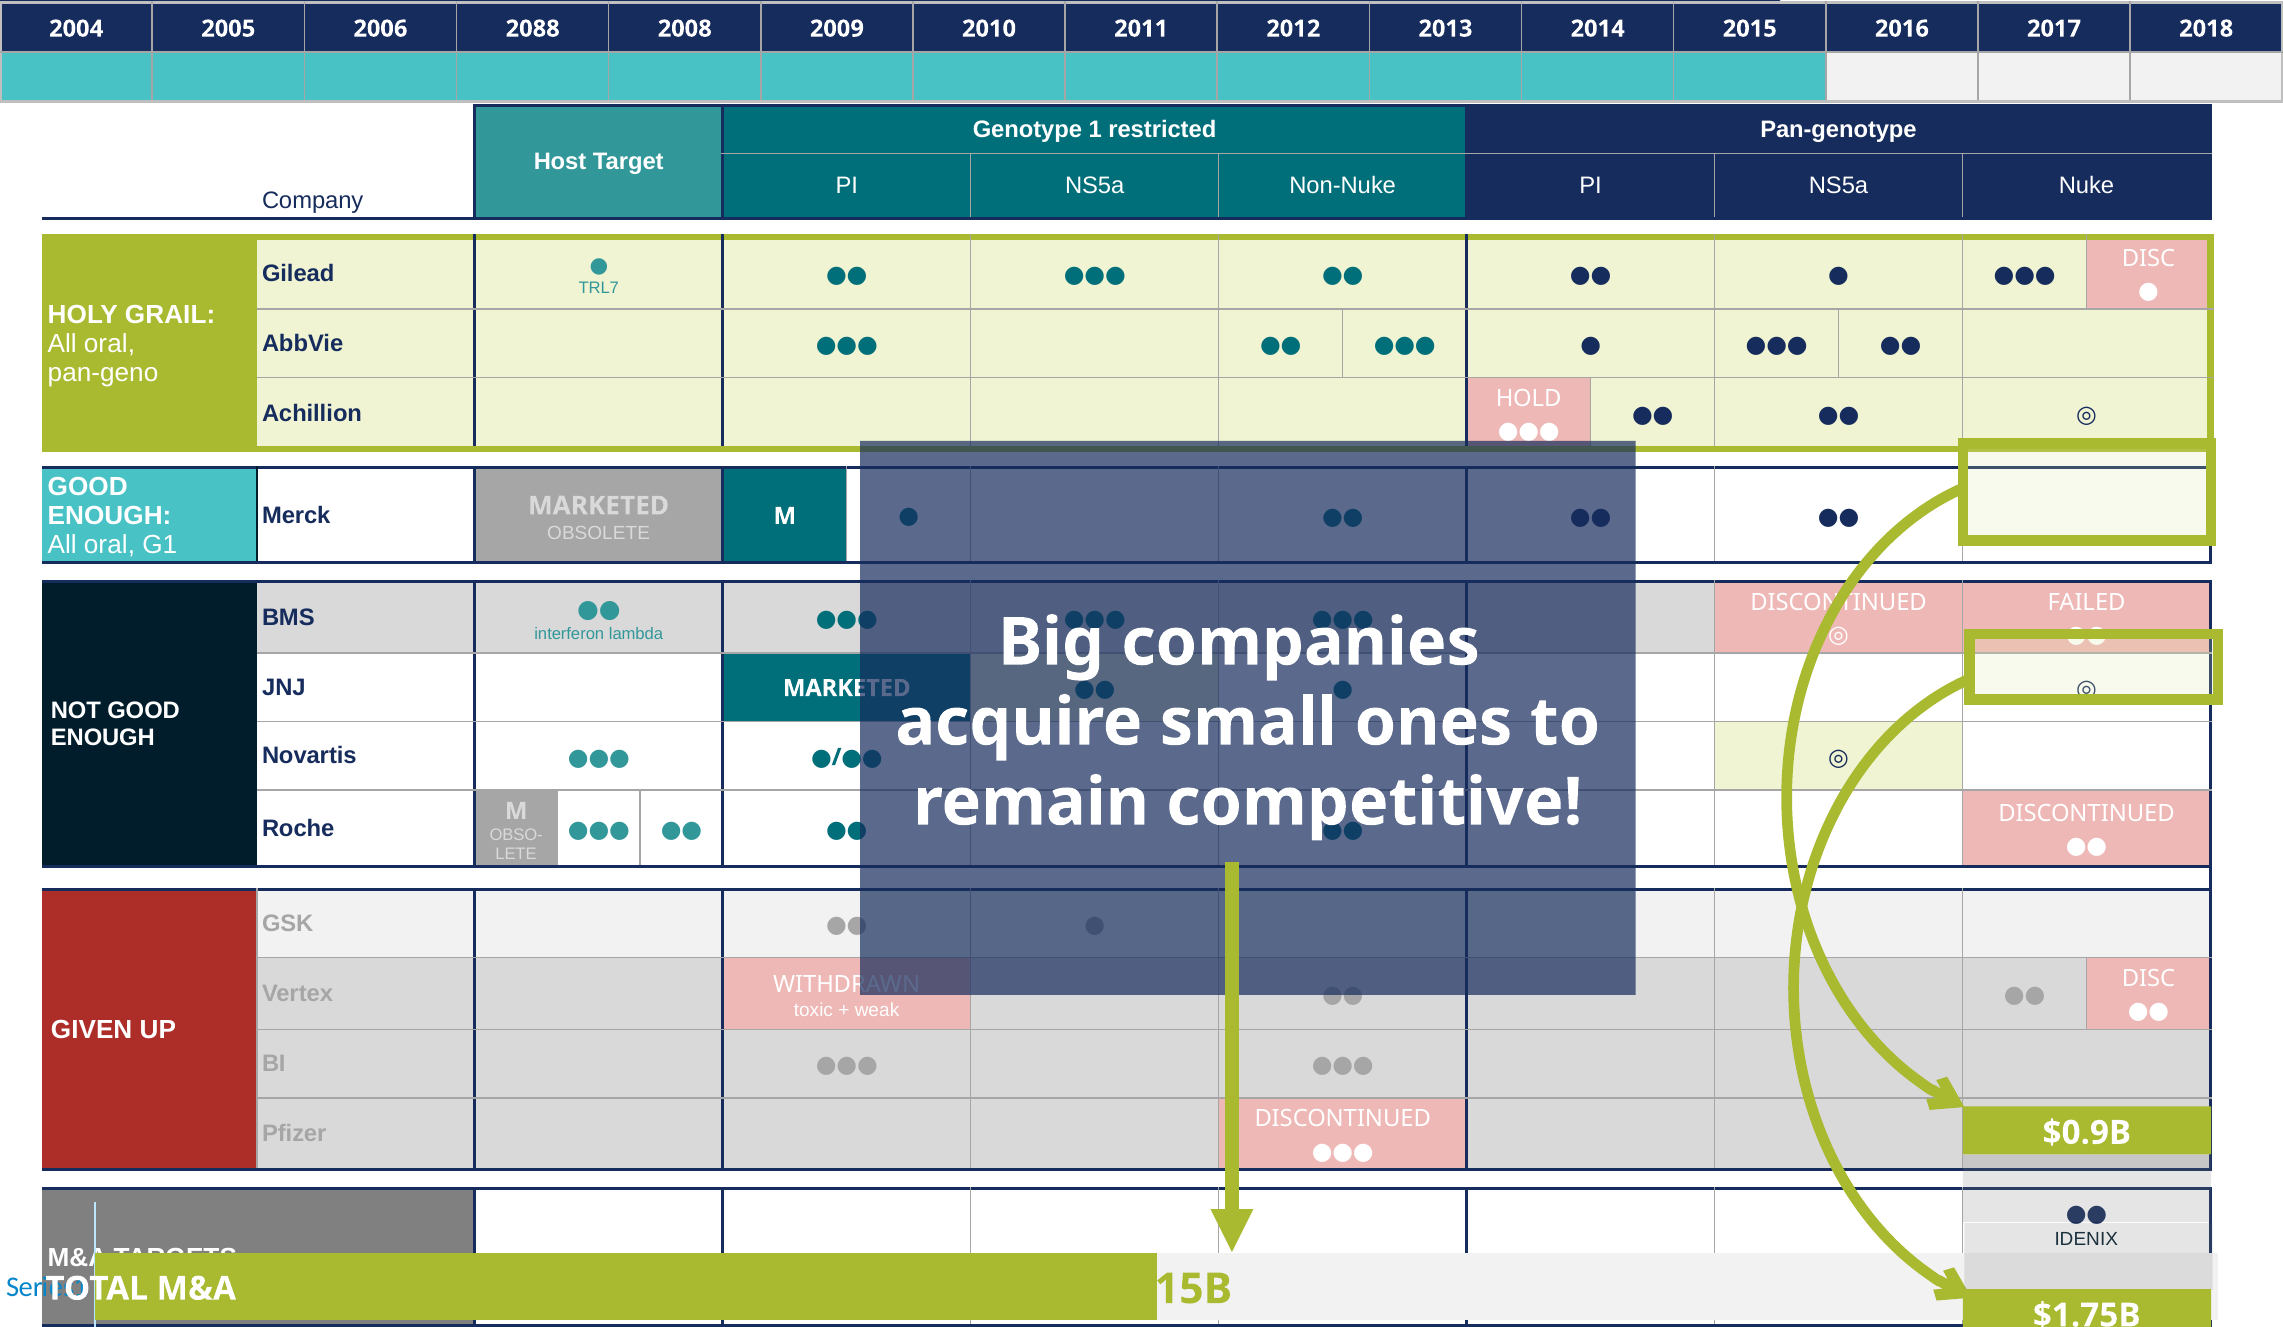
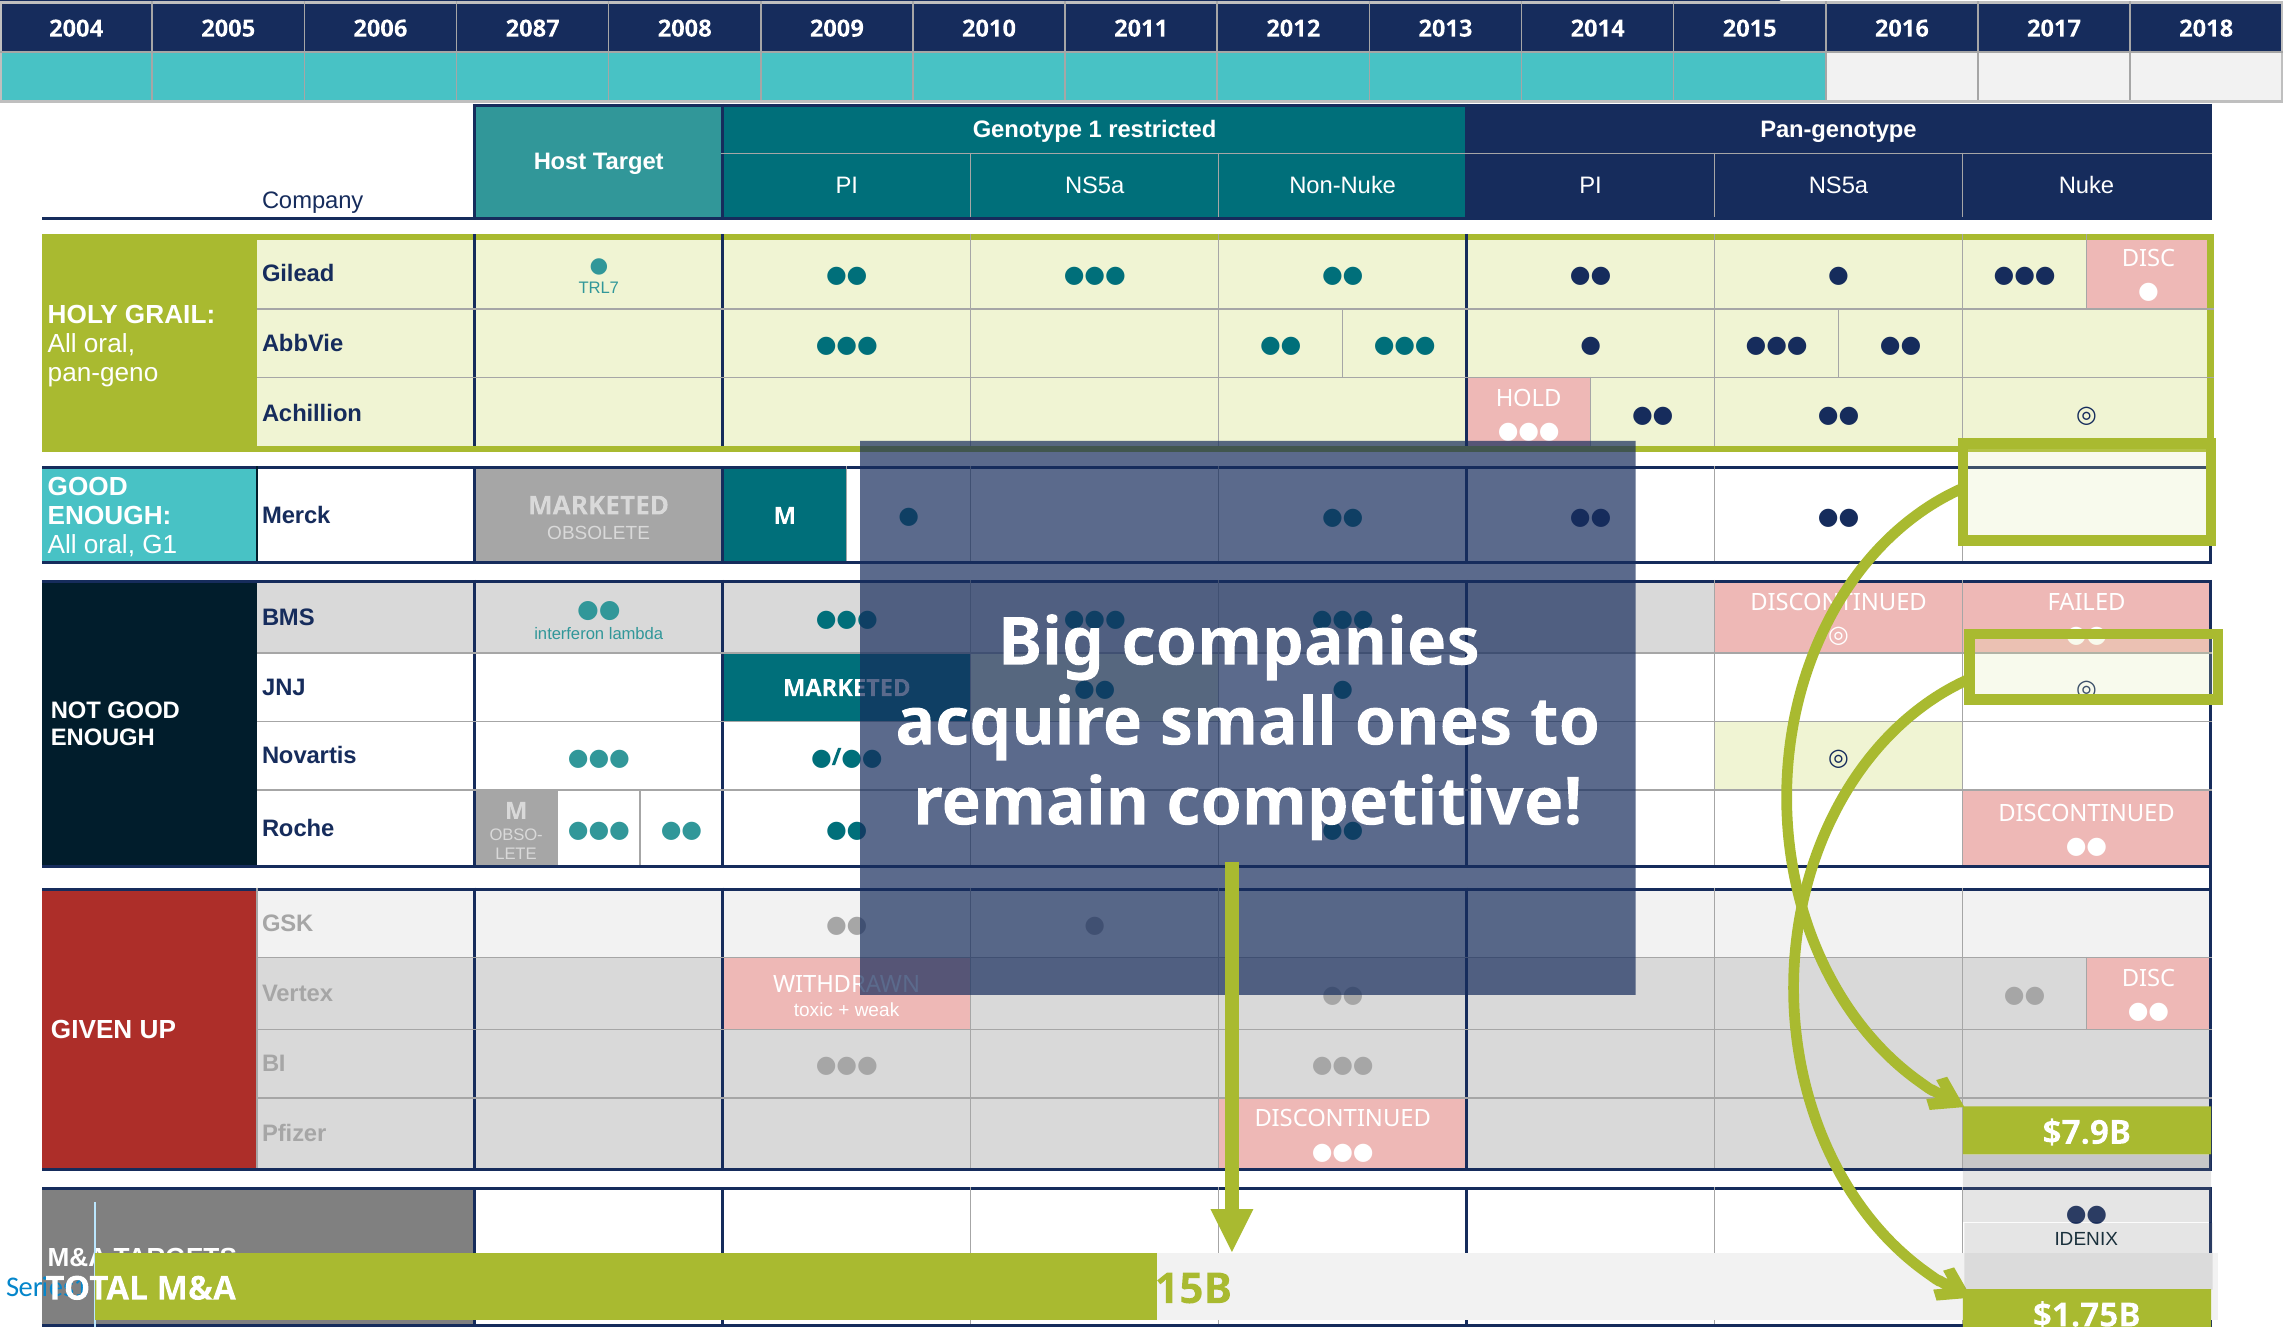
2088: 2088 -> 2087 (533, 29)
$0.9B: $0.9B -> $7.9B (2087, 1133)
